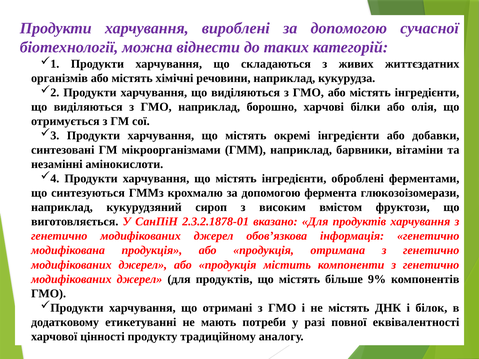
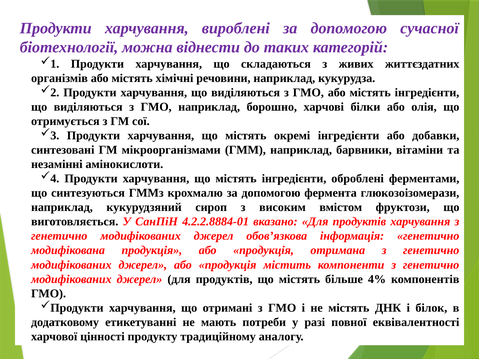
2.3.2.1878-01: 2.3.2.1878-01 -> 4.2.2.8884-01 (216, 222)
9%: 9% -> 4% (377, 279)
